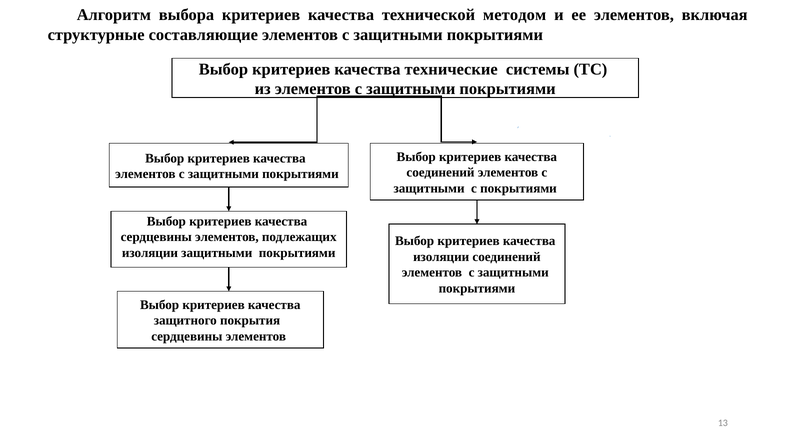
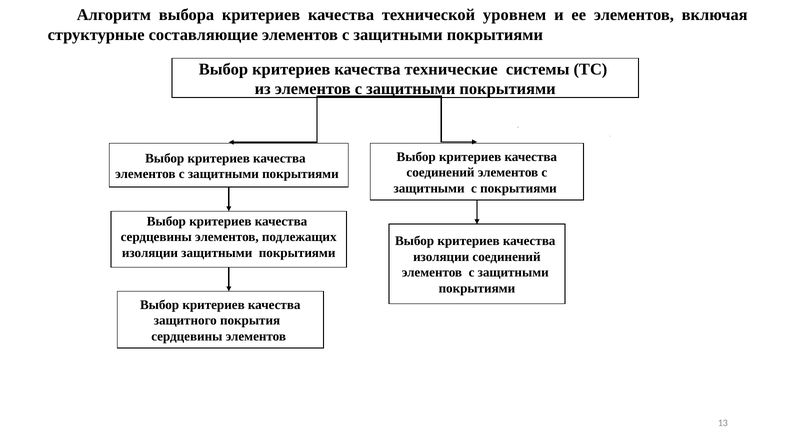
методом: методом -> уровнем (515, 15)
